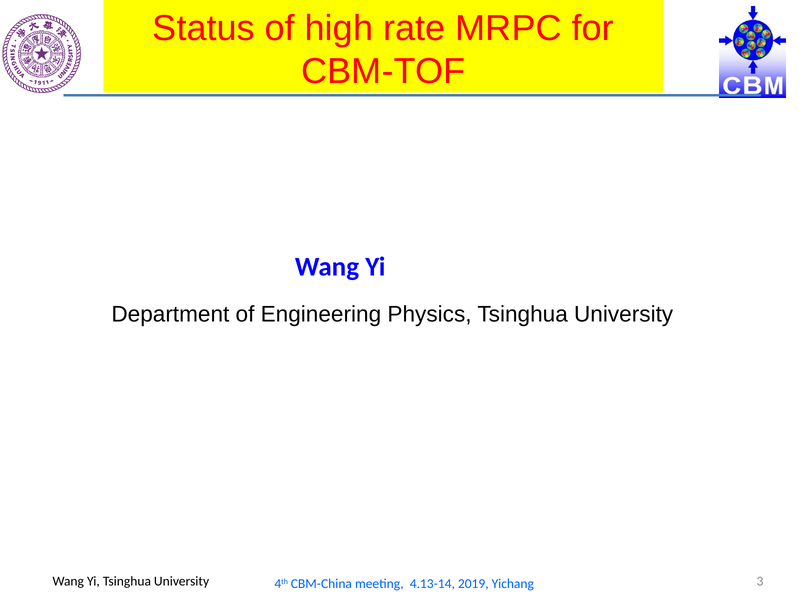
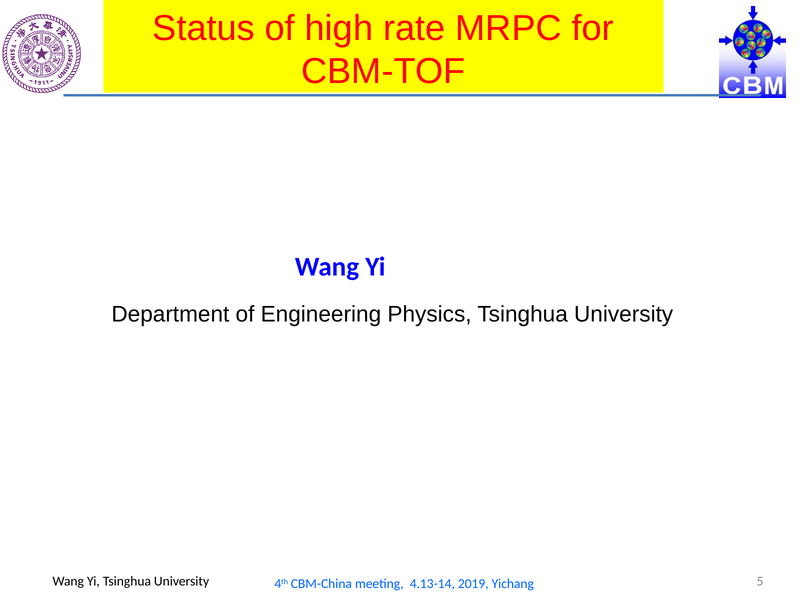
3: 3 -> 5 (760, 581)
